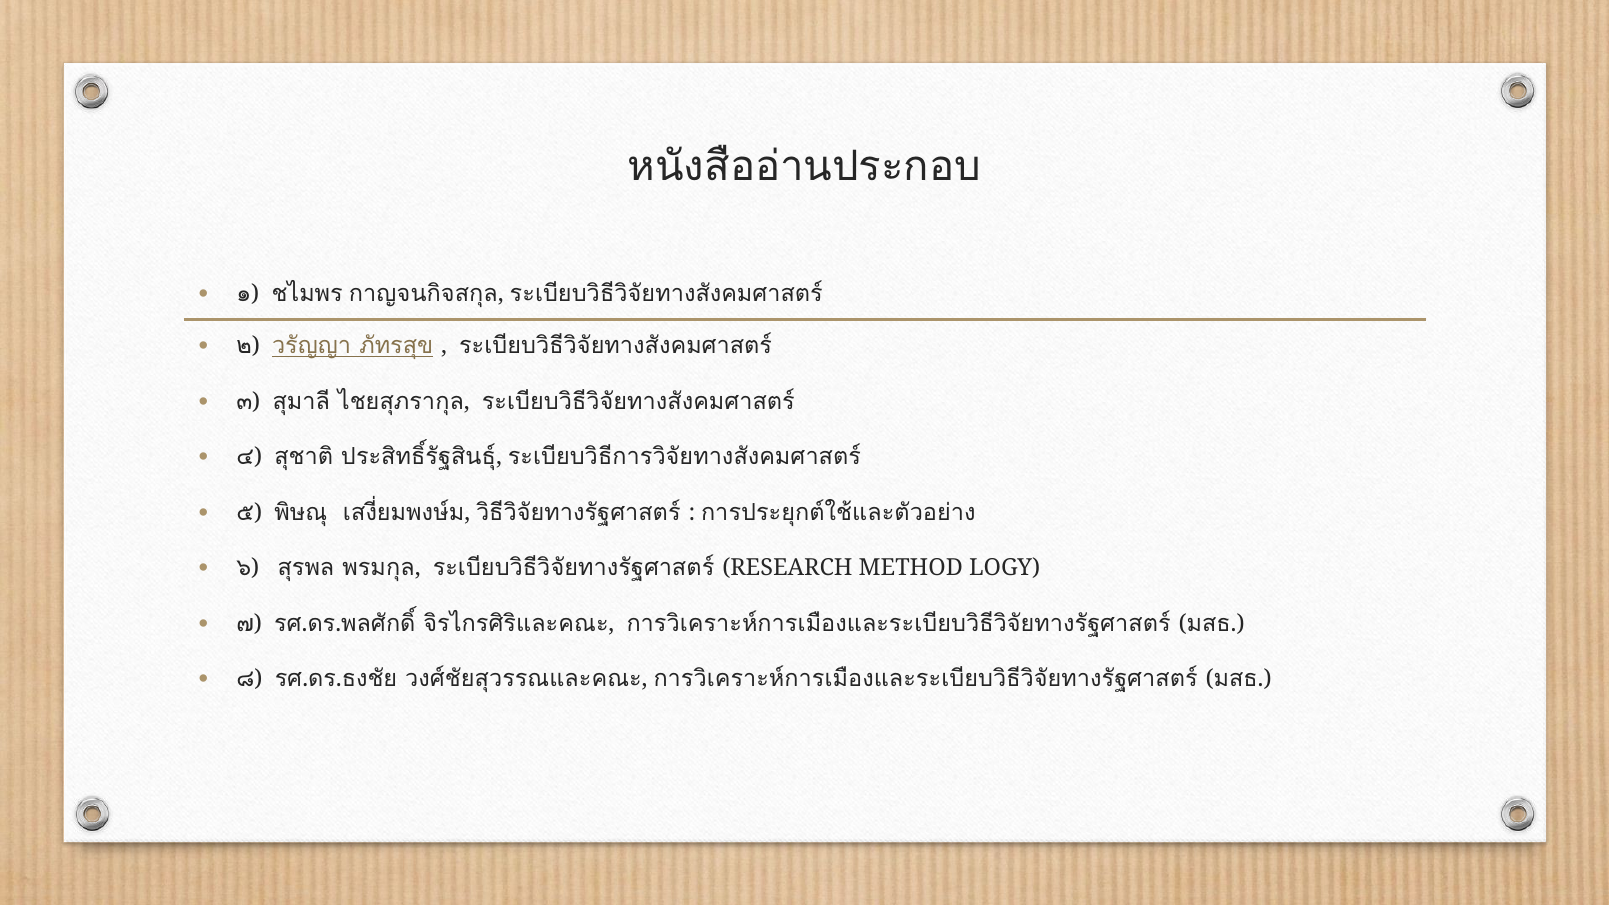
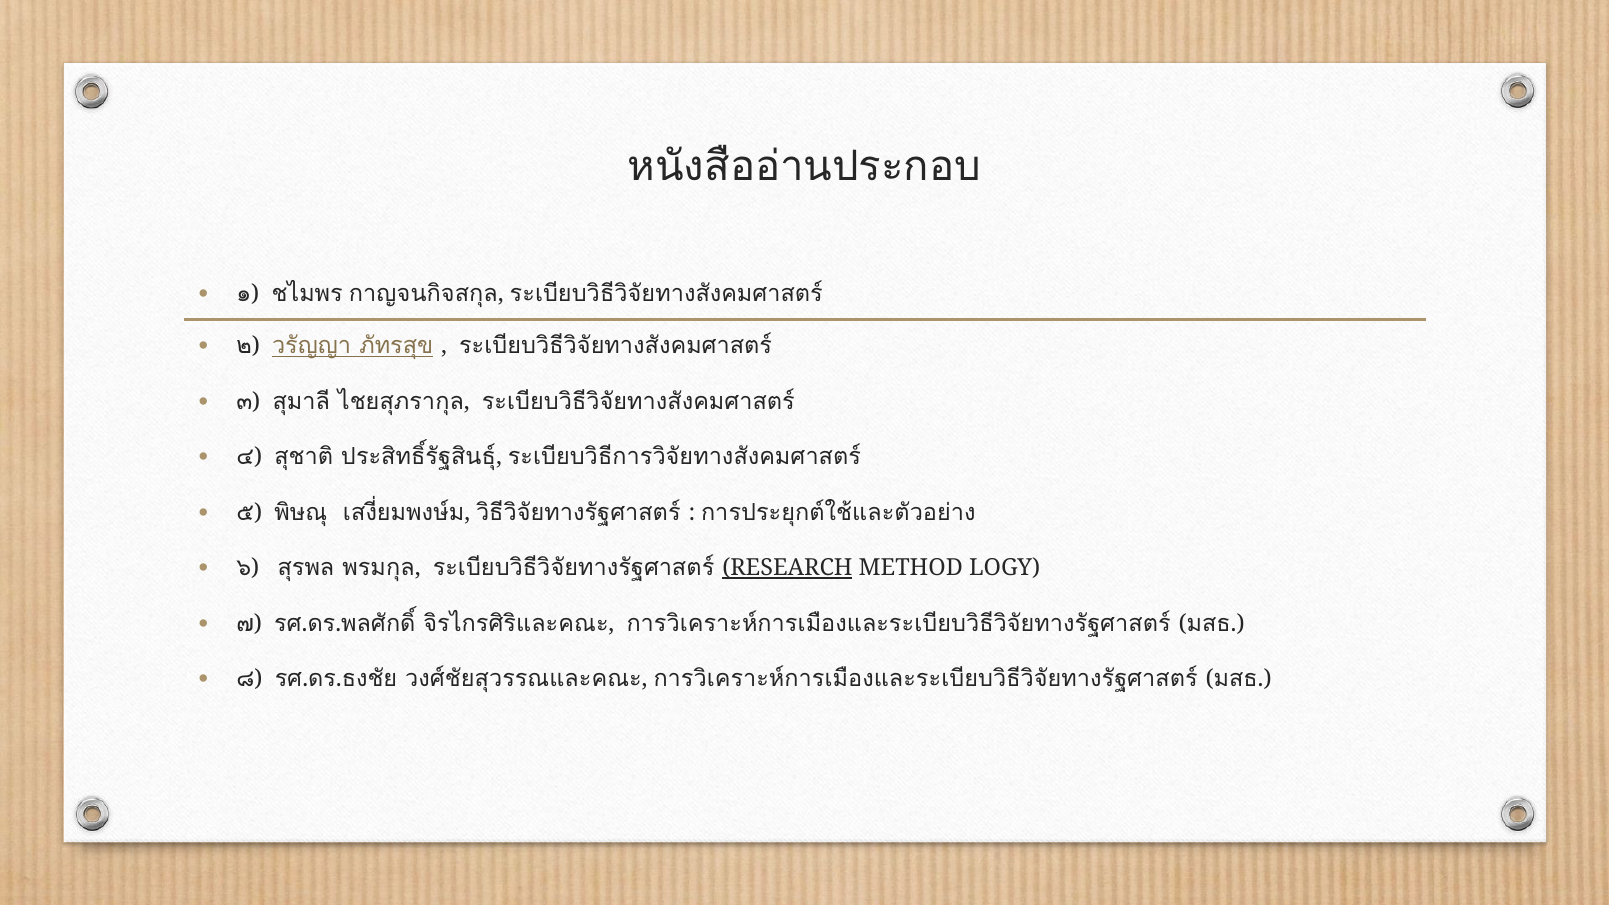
RESEARCH underline: none -> present (787, 568)
